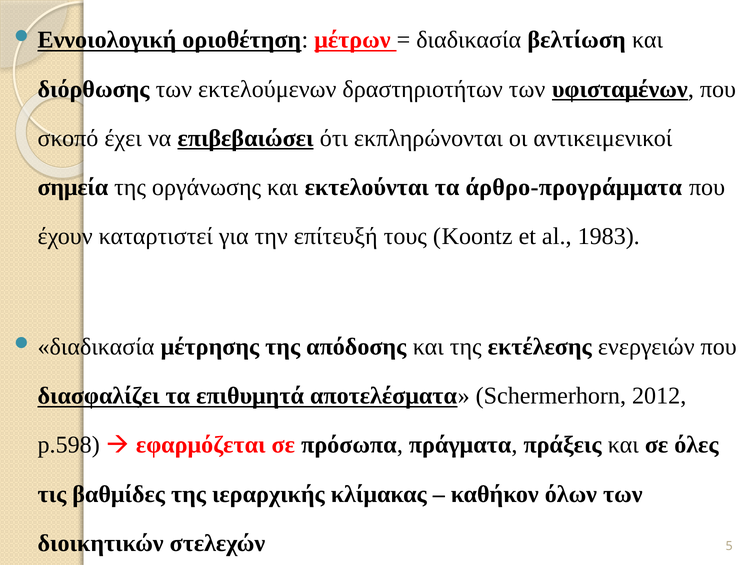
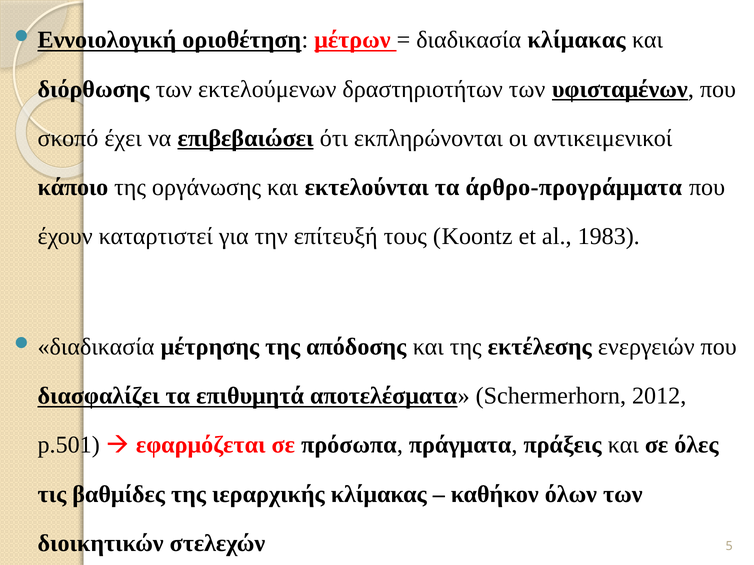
διαδικασία βελτίωση: βελτίωση -> κλίμακας (577, 40)
σημεία: σημεία -> κάποιο (73, 187)
p.598: p.598 -> p.501 (69, 445)
